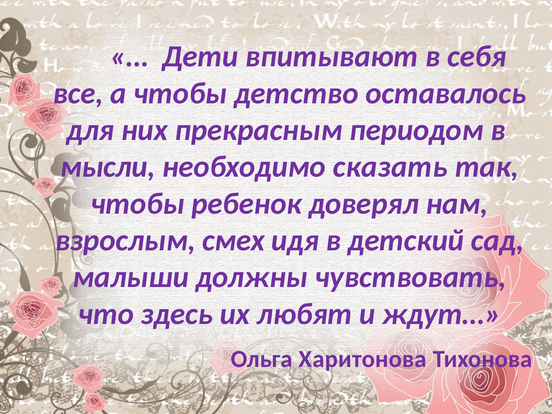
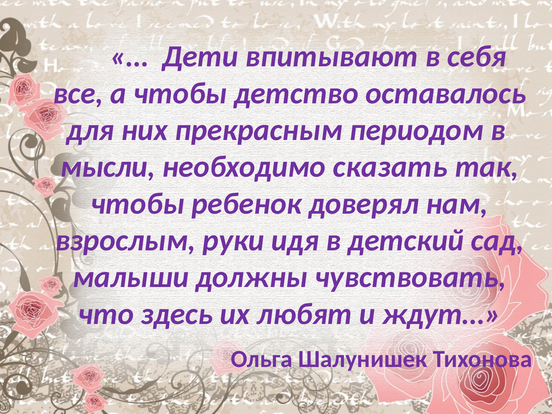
смех: смех -> руки (233, 240)
Харитонова: Харитонова -> Шалунишек (363, 359)
